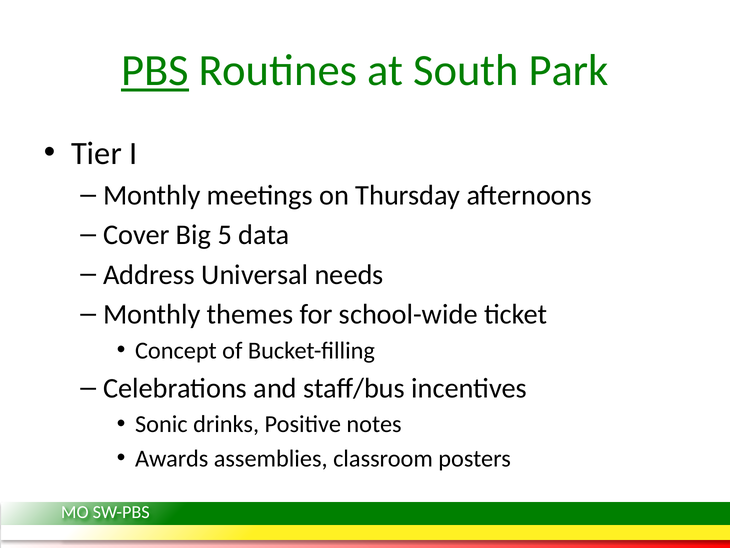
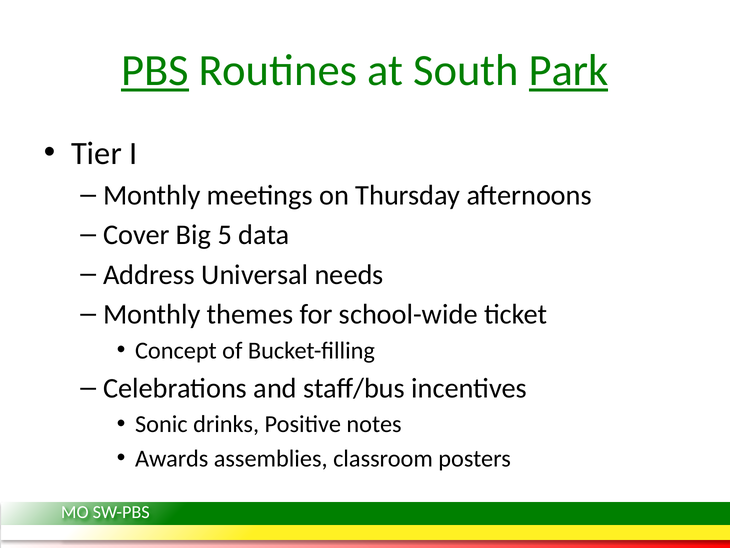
Park underline: none -> present (569, 71)
